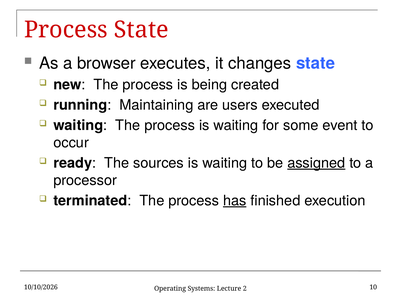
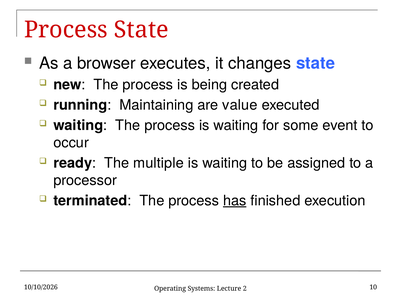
users: users -> value (240, 105)
sources: sources -> multiple (159, 163)
assigned underline: present -> none (316, 163)
